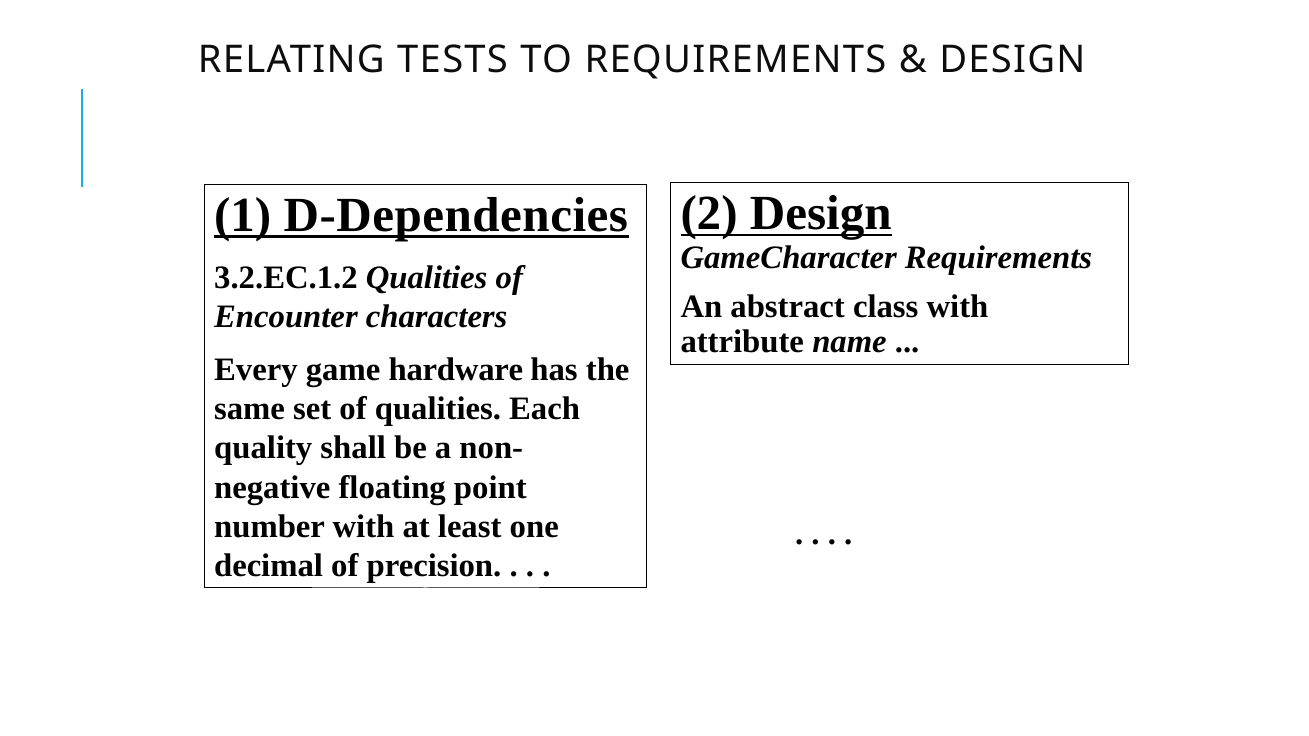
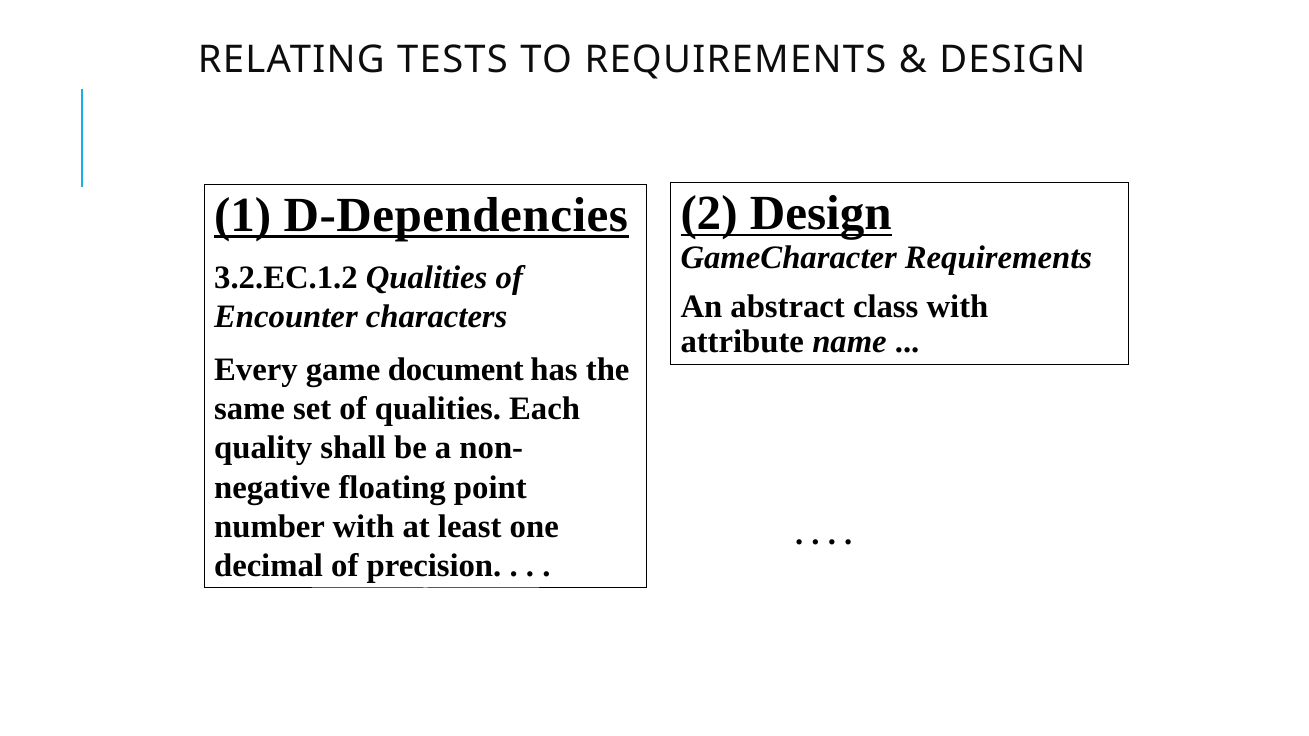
hardware: hardware -> document (456, 370)
